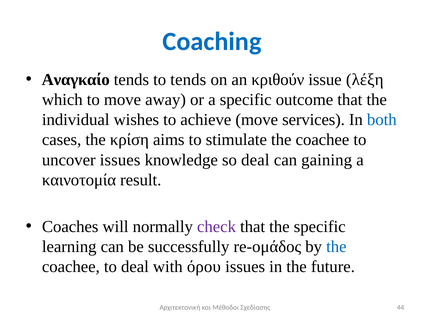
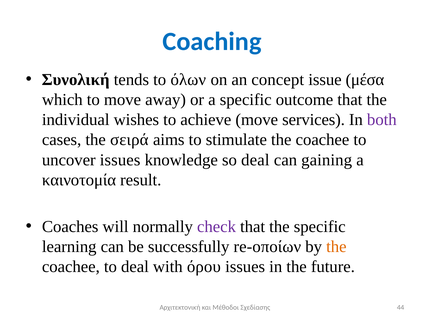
Αναγκαίο: Αναγκαίο -> Συνολική (76, 80)
to tends: tends -> όλων (188, 80)
κριθούν: κριθούν -> concept (278, 80)
λέξη: λέξη -> μέσα (365, 80)
both colour: blue -> purple (382, 120)
κρίση: κρίση -> σειρά (129, 140)
re-ομάδος: re-ομάδος -> re-οποίων (267, 247)
the colour: blue -> orange (336, 247)
